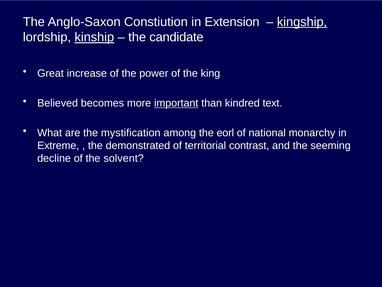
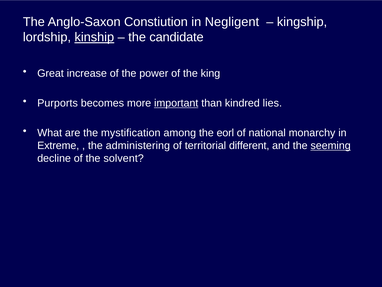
Extension: Extension -> Negligent (232, 22)
kingship underline: present -> none (302, 22)
Believed: Believed -> Purports (58, 103)
text: text -> lies (272, 103)
demonstrated: demonstrated -> administering (138, 145)
contrast: contrast -> different (249, 145)
seeming underline: none -> present (331, 145)
